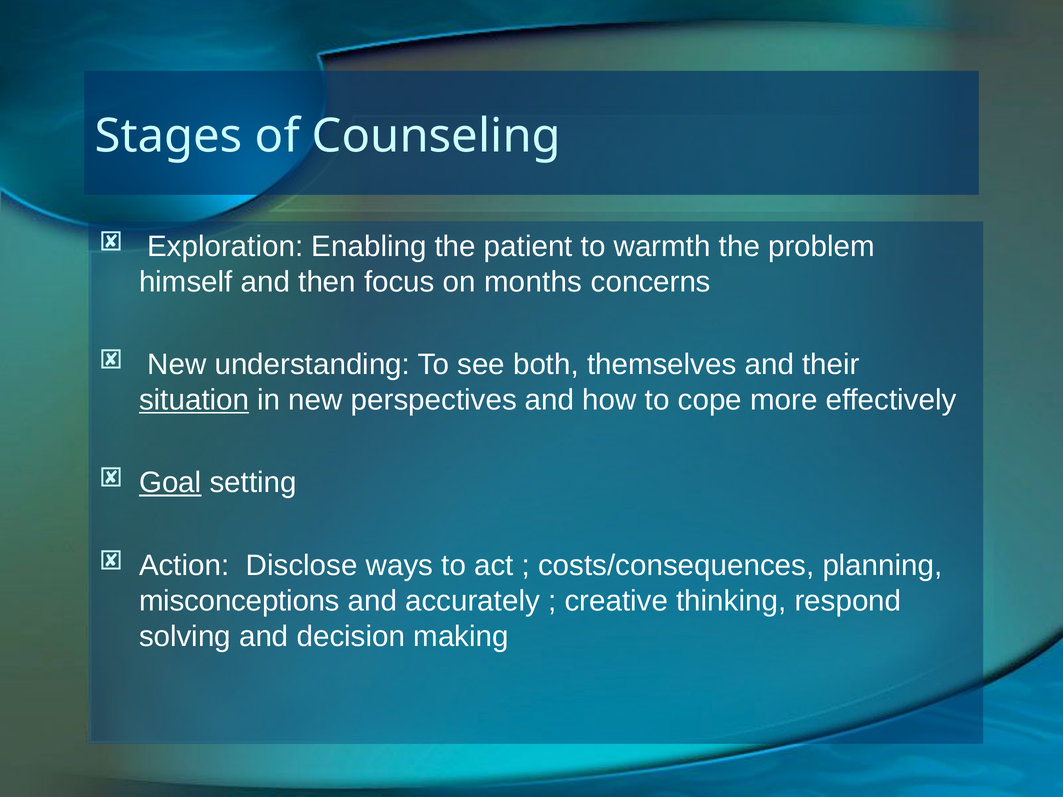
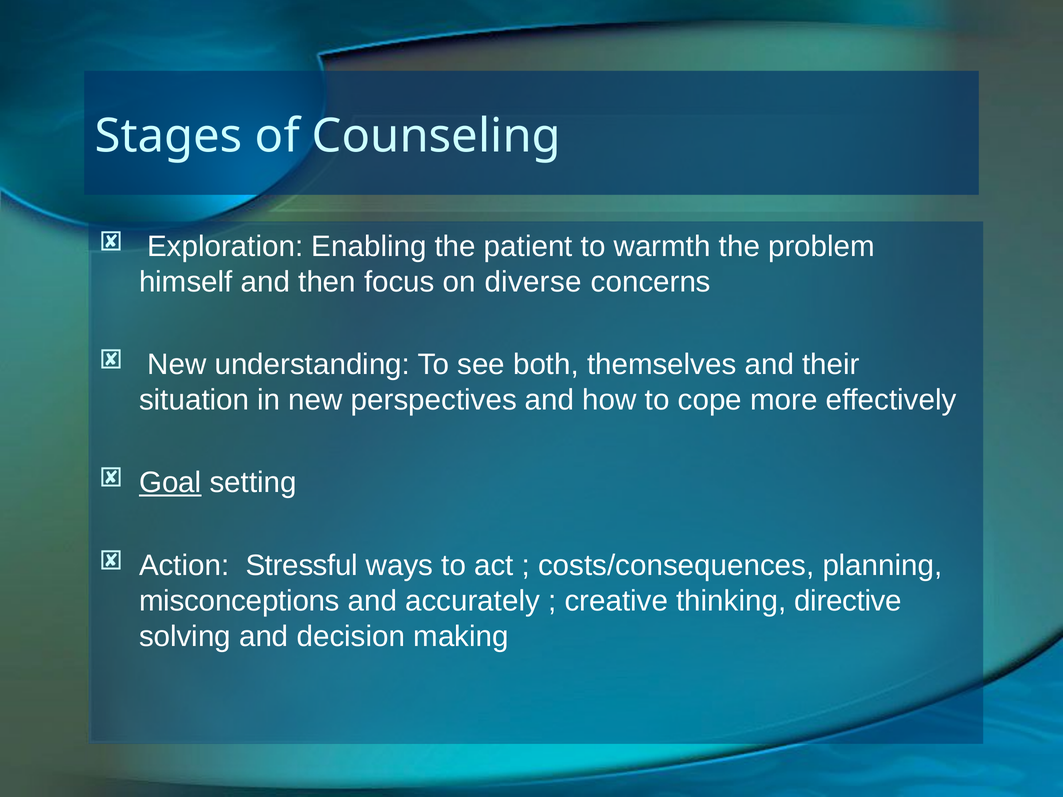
months: months -> diverse (533, 282)
situation underline: present -> none (194, 400)
Disclose: Disclose -> Stressful (302, 566)
respond: respond -> directive (848, 601)
